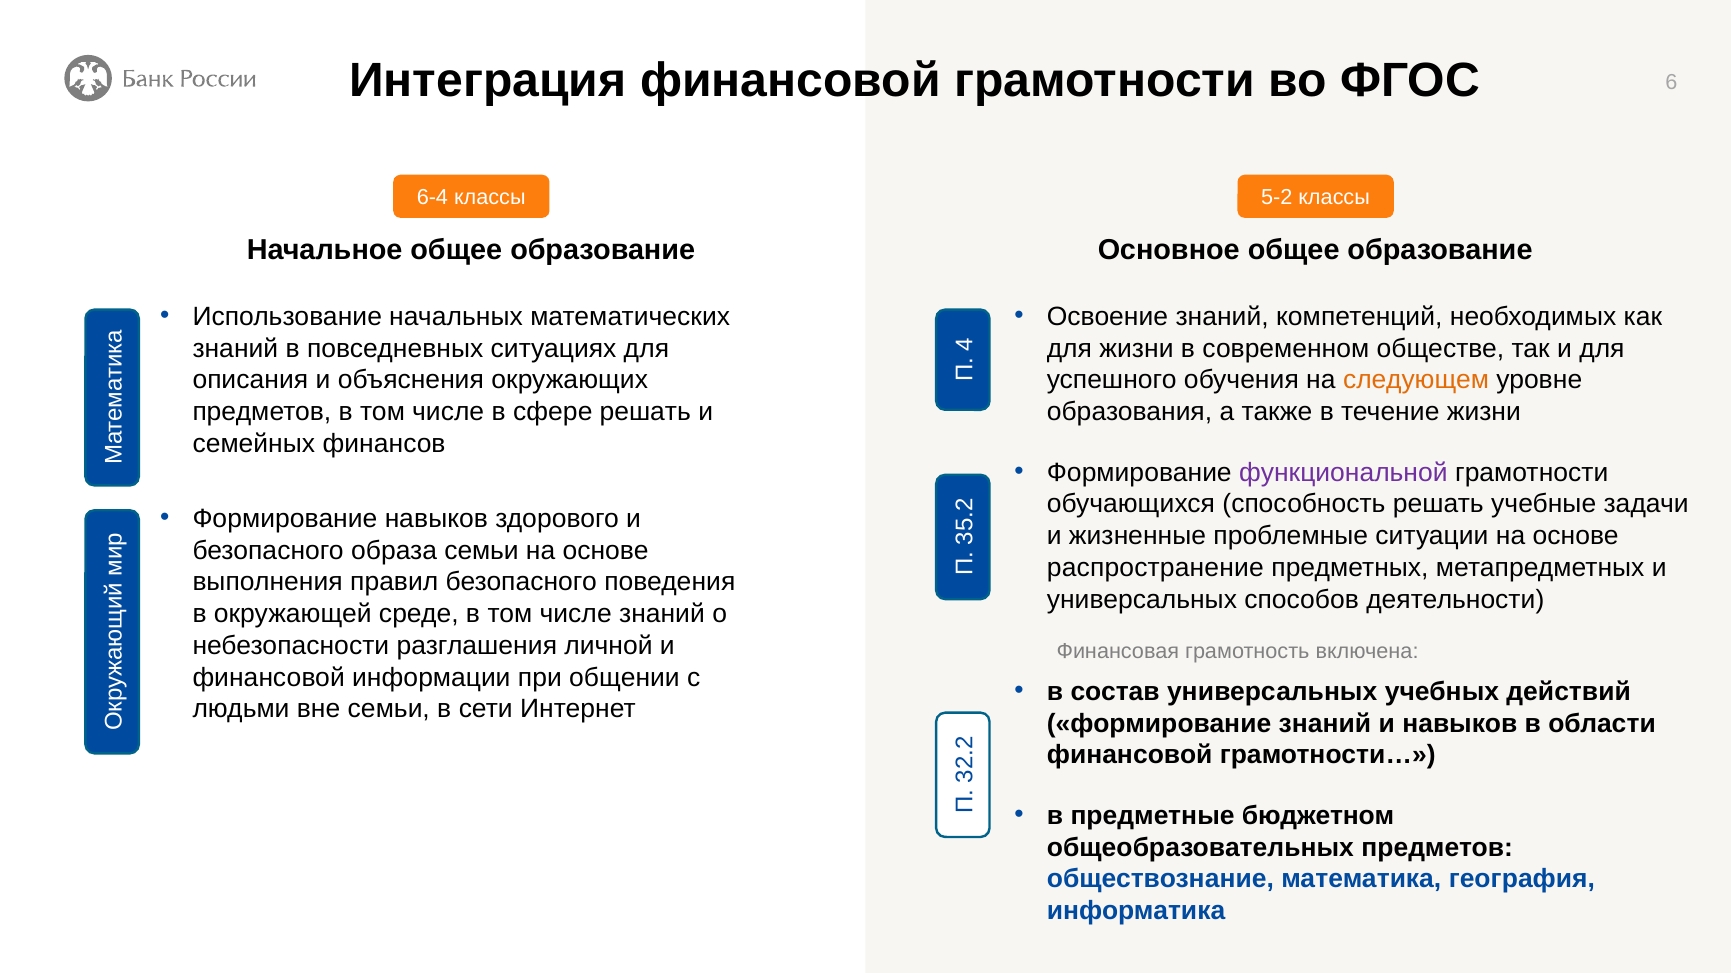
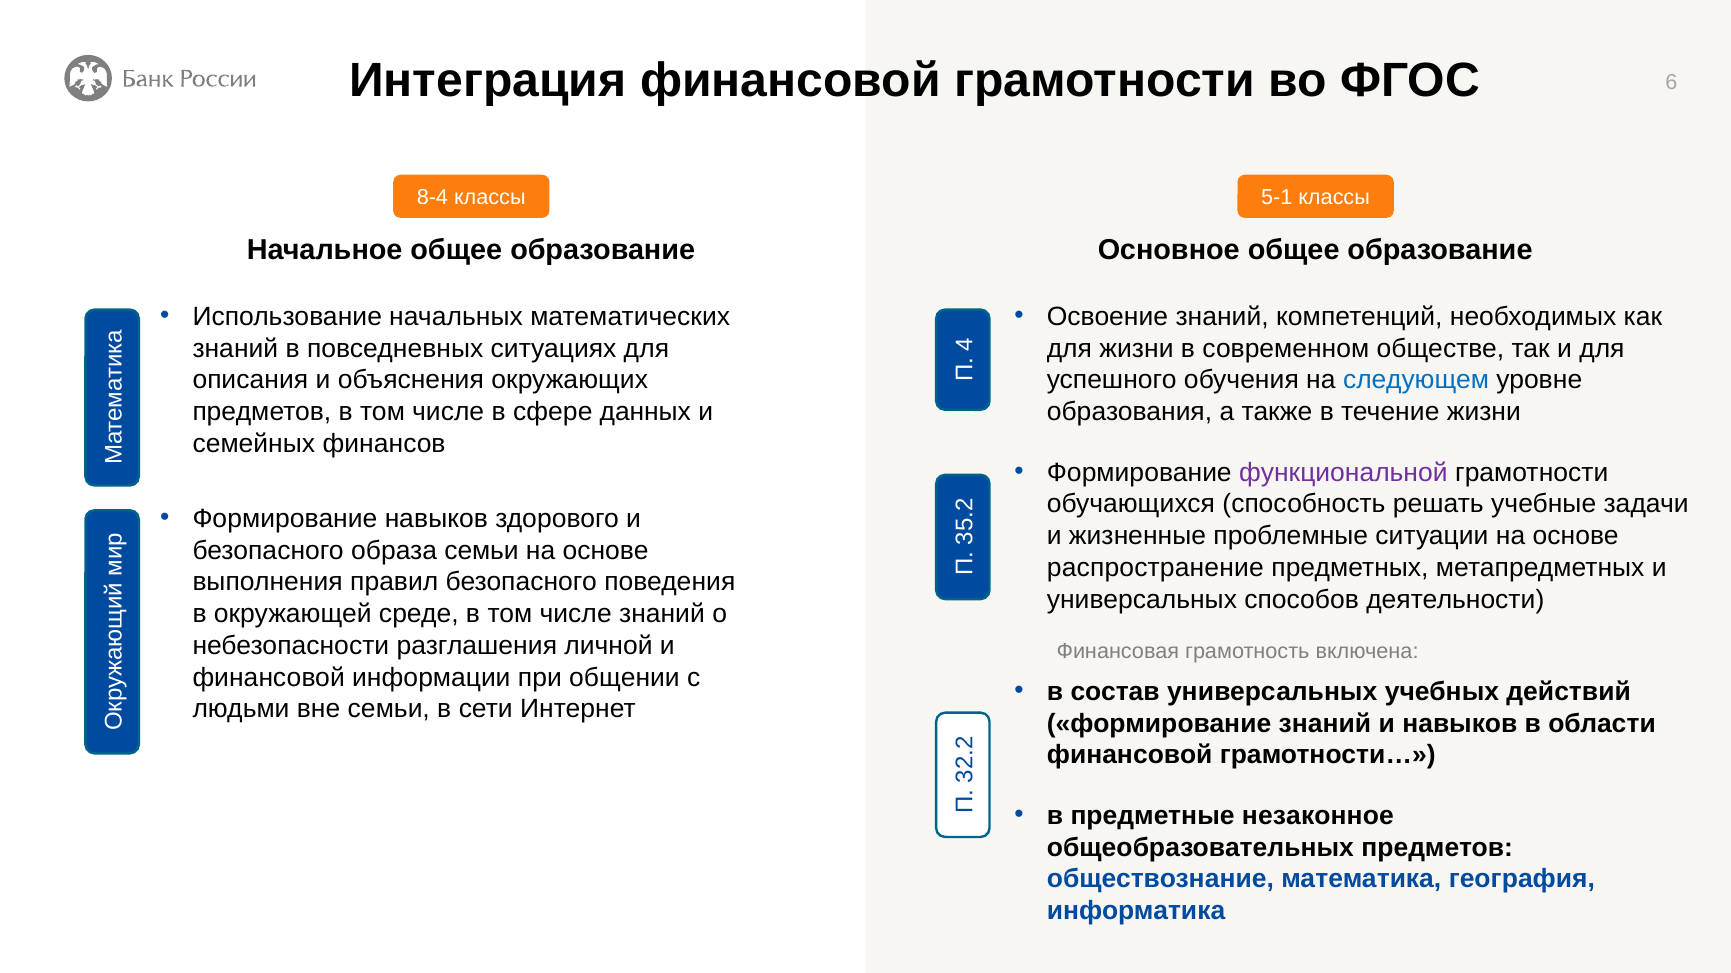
6-4: 6-4 -> 8-4 (432, 198)
5-2: 5-2 -> 5-1 (1277, 198)
следующем colour: orange -> blue (1416, 380)
сфере решать: решать -> данных (645, 412)
бюджетном: бюджетном -> незаконное (1318, 816)
